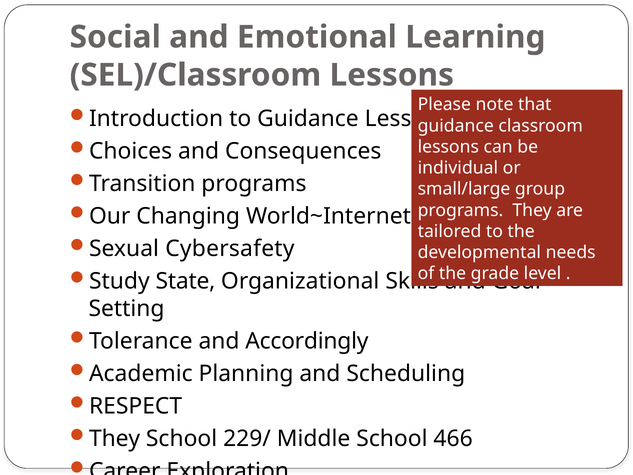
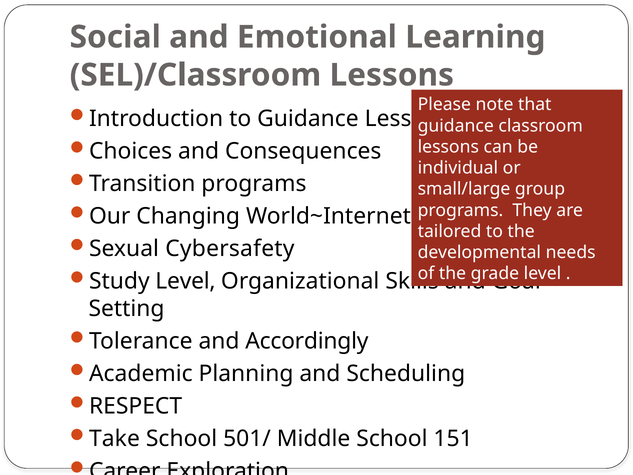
Study State: State -> Level (185, 281)
They: They -> Take (114, 438)
229/: 229/ -> 501/ (247, 438)
466: 466 -> 151 (453, 438)
